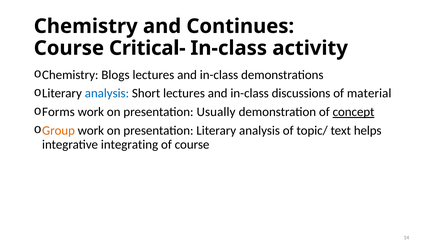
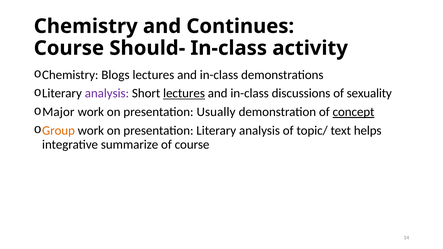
Critical-: Critical- -> Should- (147, 48)
analysis colour: blue -> purple (107, 93)
lectures underline: none -> present (184, 93)
material: material -> sexuality (369, 93)
Forms: Forms -> Major (58, 112)
integrating: integrating -> summarize (130, 145)
